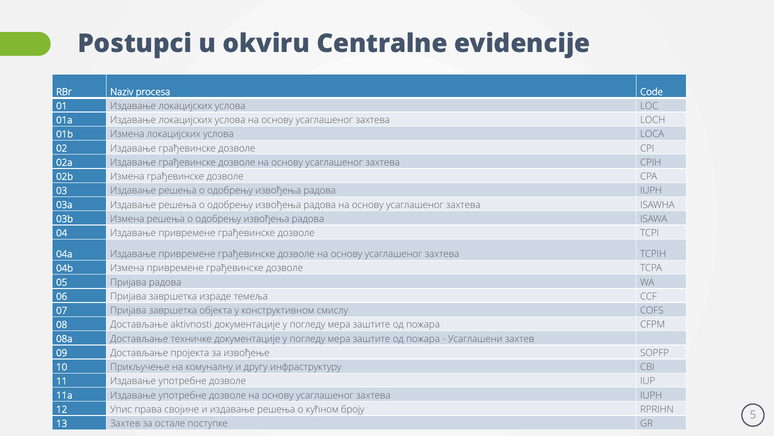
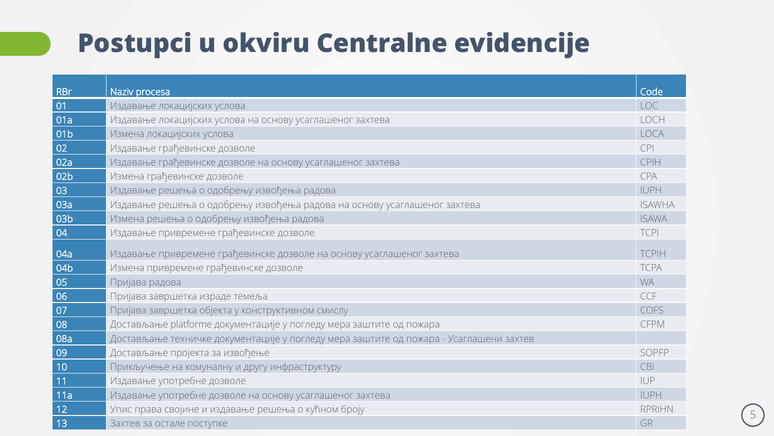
aktivnosti: aktivnosti -> platforme (191, 324)
